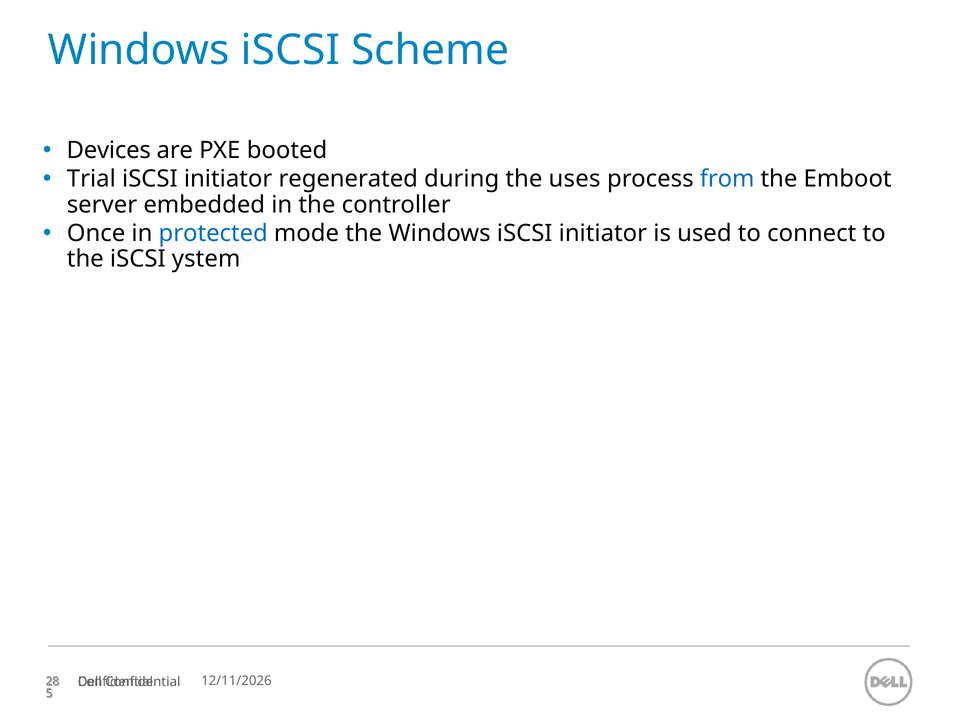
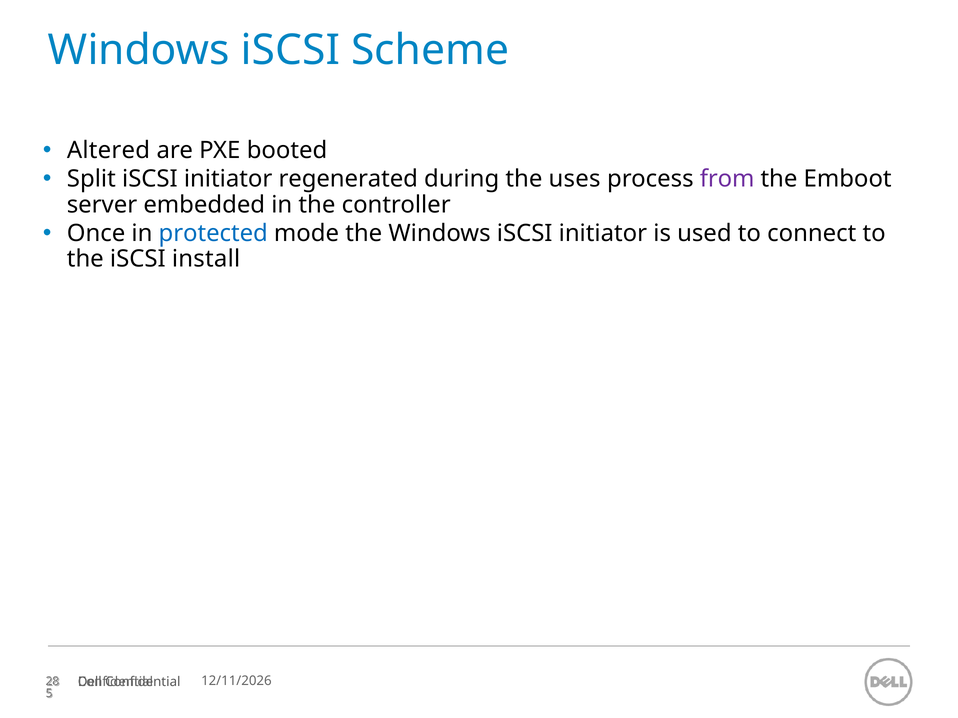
Devices: Devices -> Altered (108, 151)
Trial: Trial -> Split (91, 179)
from colour: blue -> purple (727, 179)
ystem: ystem -> install (206, 259)
